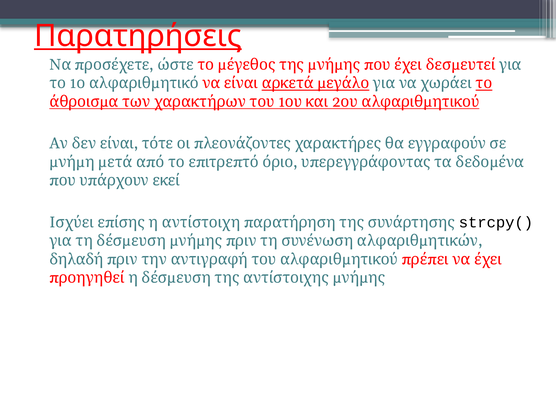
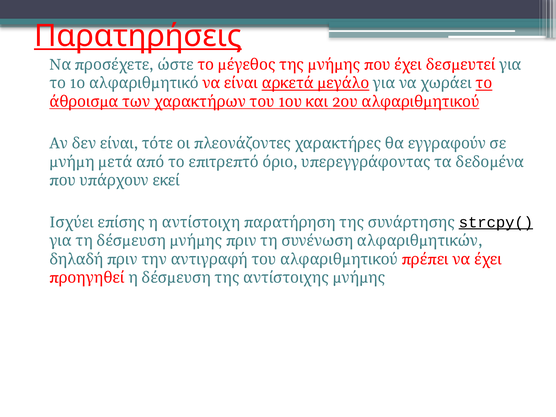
strcpy( underline: none -> present (496, 222)
